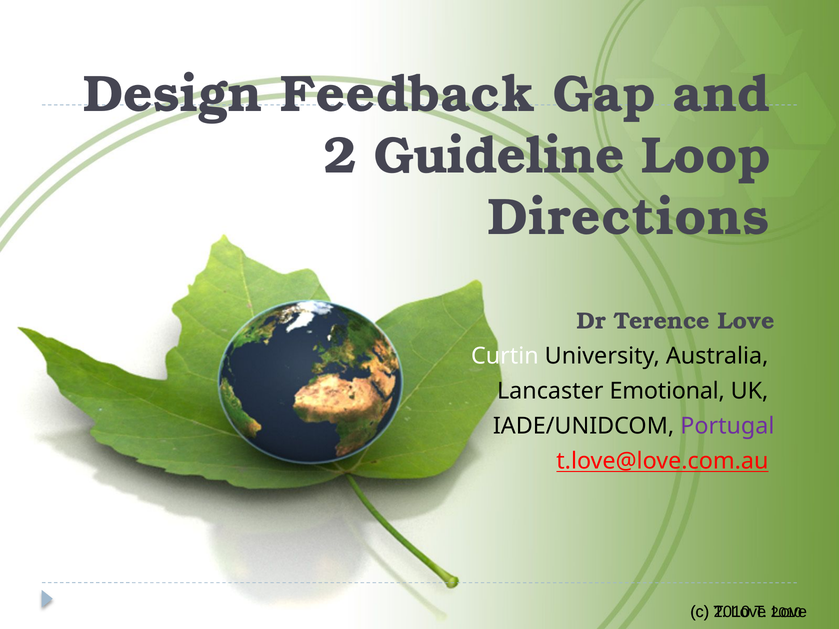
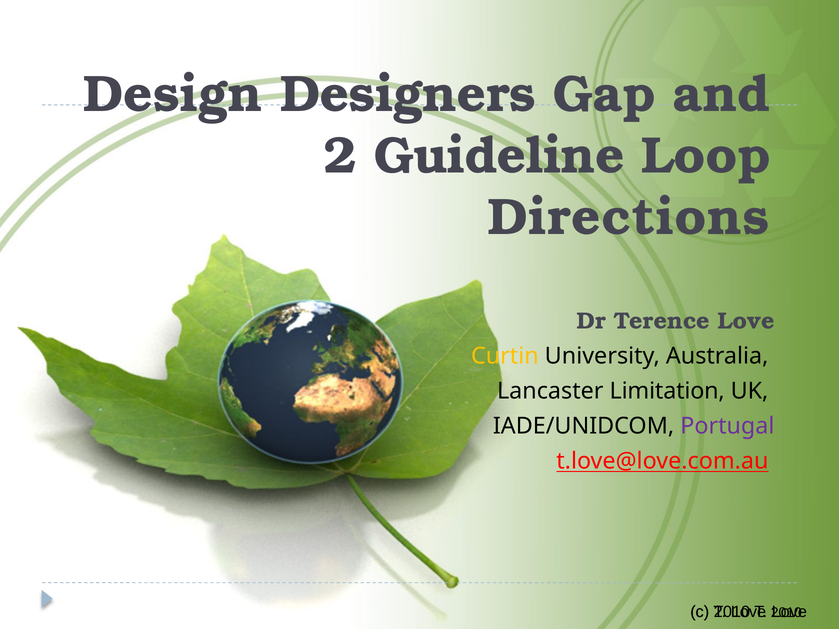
Feedback: Feedback -> Designers (408, 94)
Curtin colour: white -> yellow (505, 356)
Emotional: Emotional -> Limitation (667, 391)
